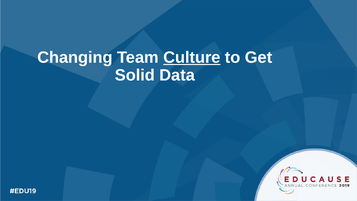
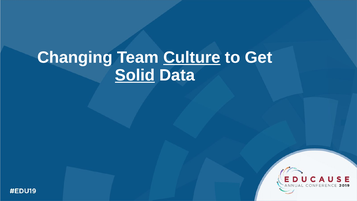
Solid underline: none -> present (135, 75)
